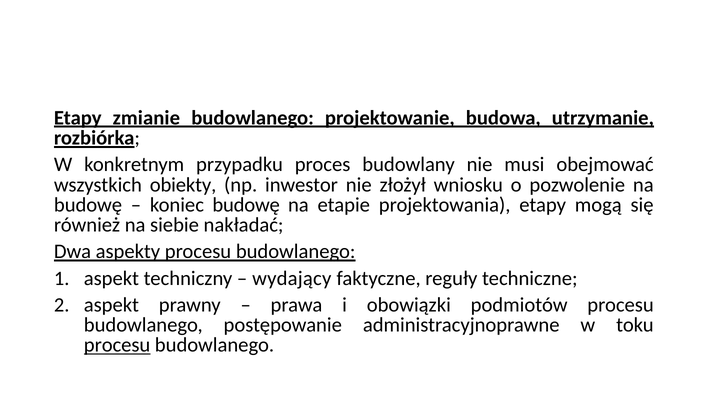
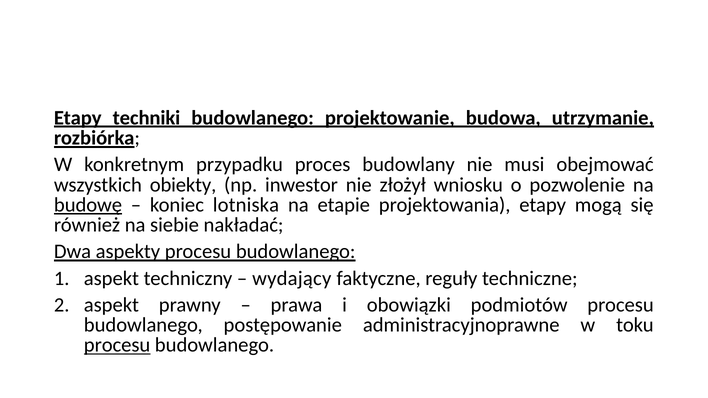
zmianie: zmianie -> techniki (146, 118)
budowę underline: none -> present (88, 205)
koniec budowę: budowę -> lotniska (246, 205)
